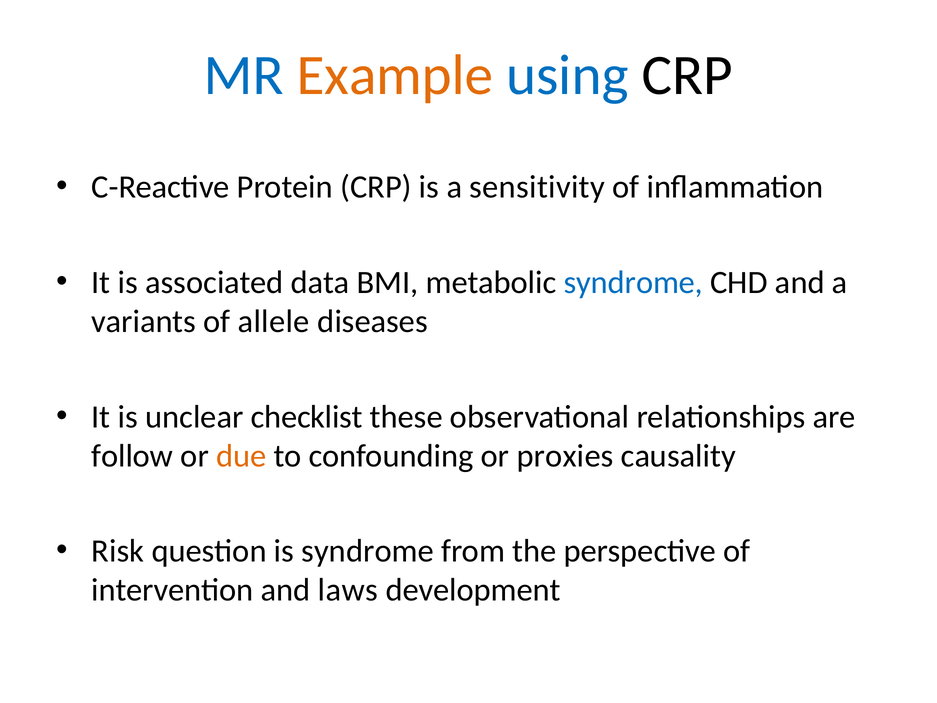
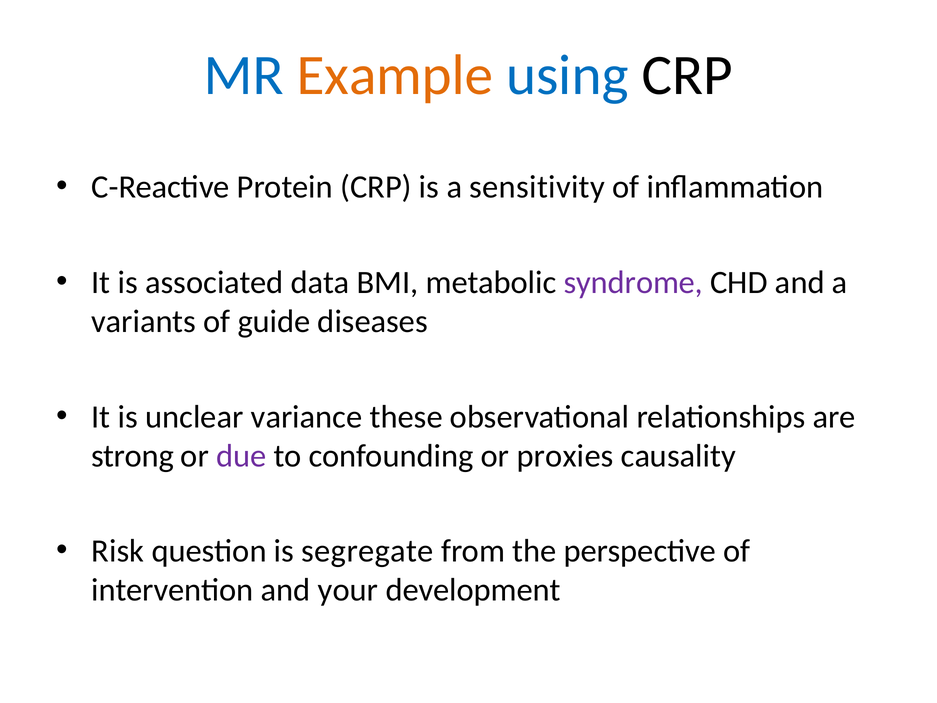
syndrome colour: blue -> purple (633, 282)
allele: allele -> guide (274, 321)
checklist: checklist -> variance (307, 417)
follow: follow -> strong (132, 456)
due colour: orange -> purple (241, 456)
is syndrome: syndrome -> segregate (367, 551)
laws: laws -> your (348, 590)
